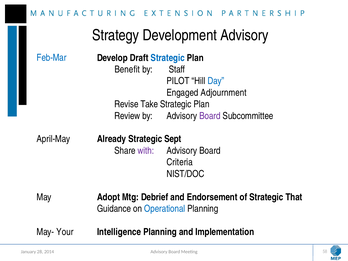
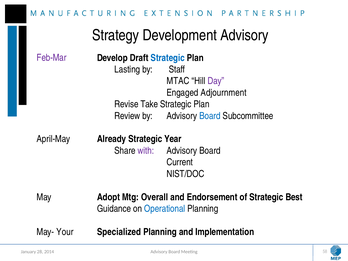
Feb-Mar colour: blue -> purple (52, 58)
Benefit: Benefit -> Lasting (127, 69)
PILOT: PILOT -> MTAC (178, 81)
Day colour: blue -> purple (216, 81)
Board colour: purple -> blue (210, 116)
Sept: Sept -> Year (173, 139)
Criteria: Criteria -> Current (180, 162)
Debrief: Debrief -> Overall (155, 197)
That: That -> Best (294, 197)
Intelligence: Intelligence -> Specialized (119, 232)
